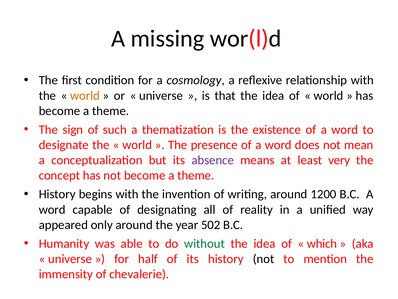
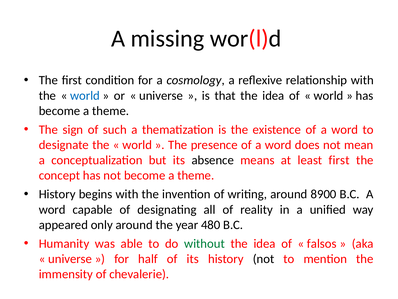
world colour: orange -> blue (85, 95)
absence colour: purple -> black (213, 160)
least very: very -> first (339, 160)
1200: 1200 -> 8900 (324, 194)
502: 502 -> 480 (211, 224)
which: which -> falsos (322, 243)
